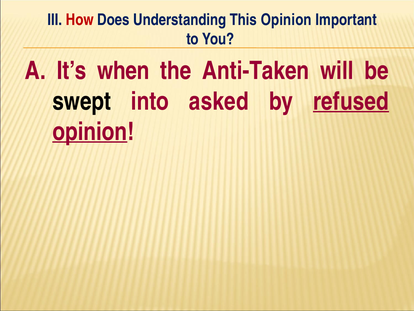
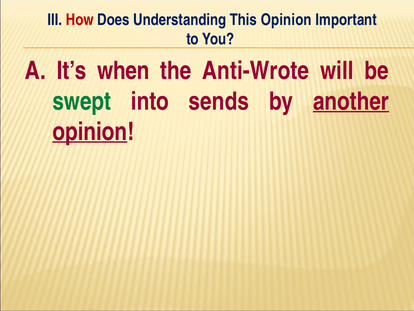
Anti-Taken: Anti-Taken -> Anti-Wrote (256, 71)
swept colour: black -> green (82, 101)
asked: asked -> sends (219, 101)
refused: refused -> another (351, 101)
